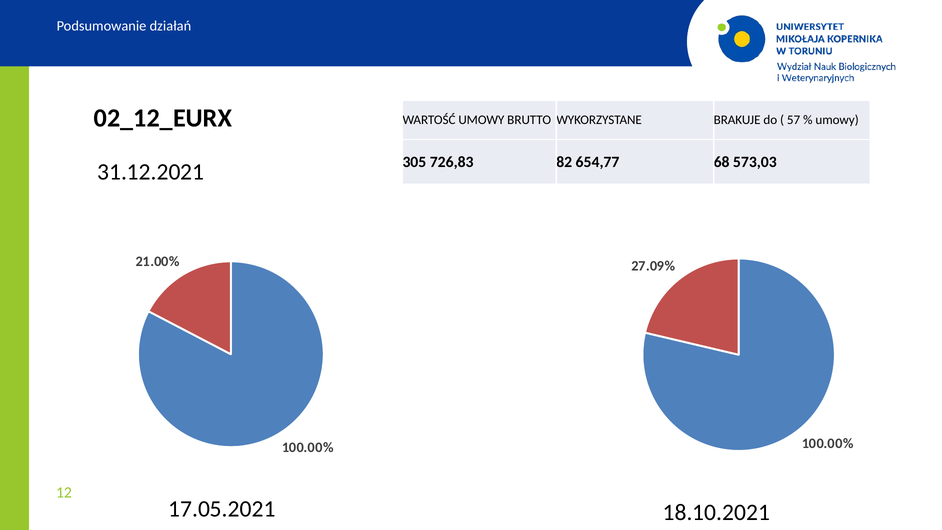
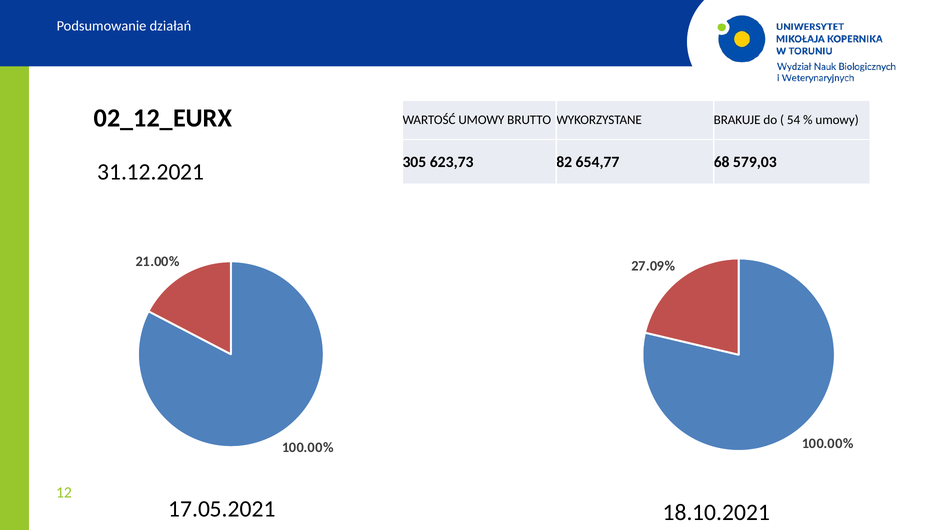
57: 57 -> 54 (794, 120)
726,83: 726,83 -> 623,73 (452, 162)
573,03: 573,03 -> 579,03 (755, 162)
